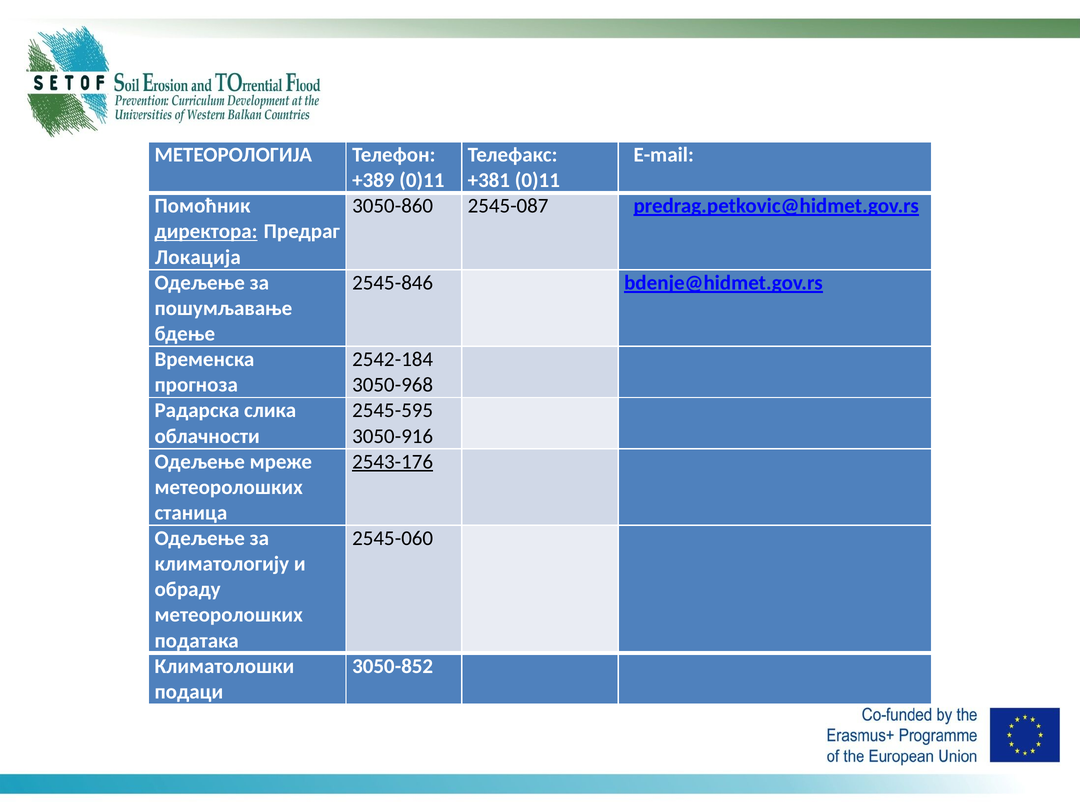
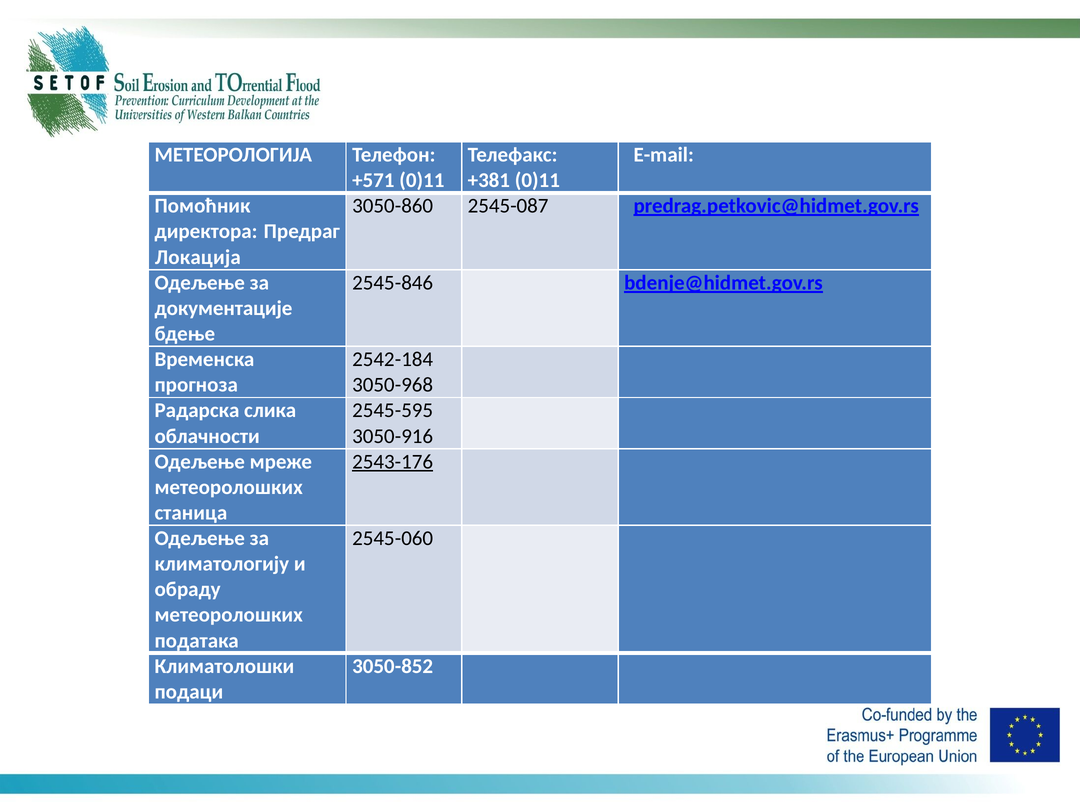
+389: +389 -> +571 (373, 180)
директора underline: present -> none (206, 232)
пошумљавање: пошумљавање -> документације (223, 308)
